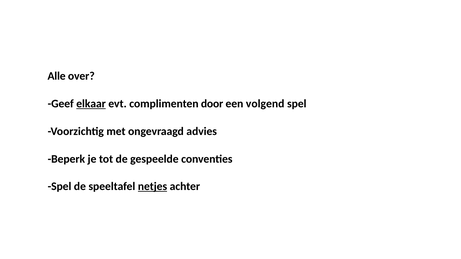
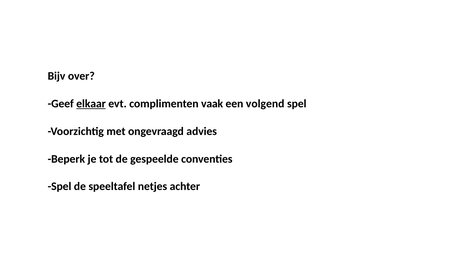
Alle: Alle -> Bijv (57, 76)
door: door -> vaak (212, 104)
netjes underline: present -> none (152, 187)
